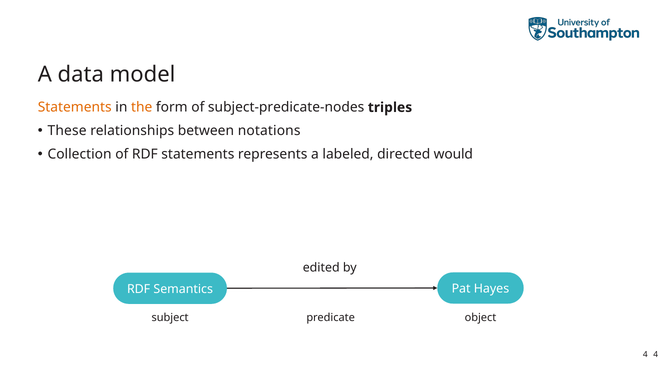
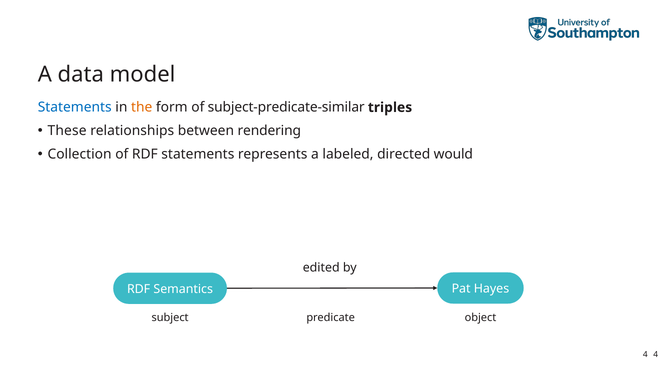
Statements colour: orange -> blue (75, 108)
subject-predicate-nodes: subject-predicate-nodes -> subject-predicate-similar (286, 108)
notations: notations -> rendering (269, 131)
